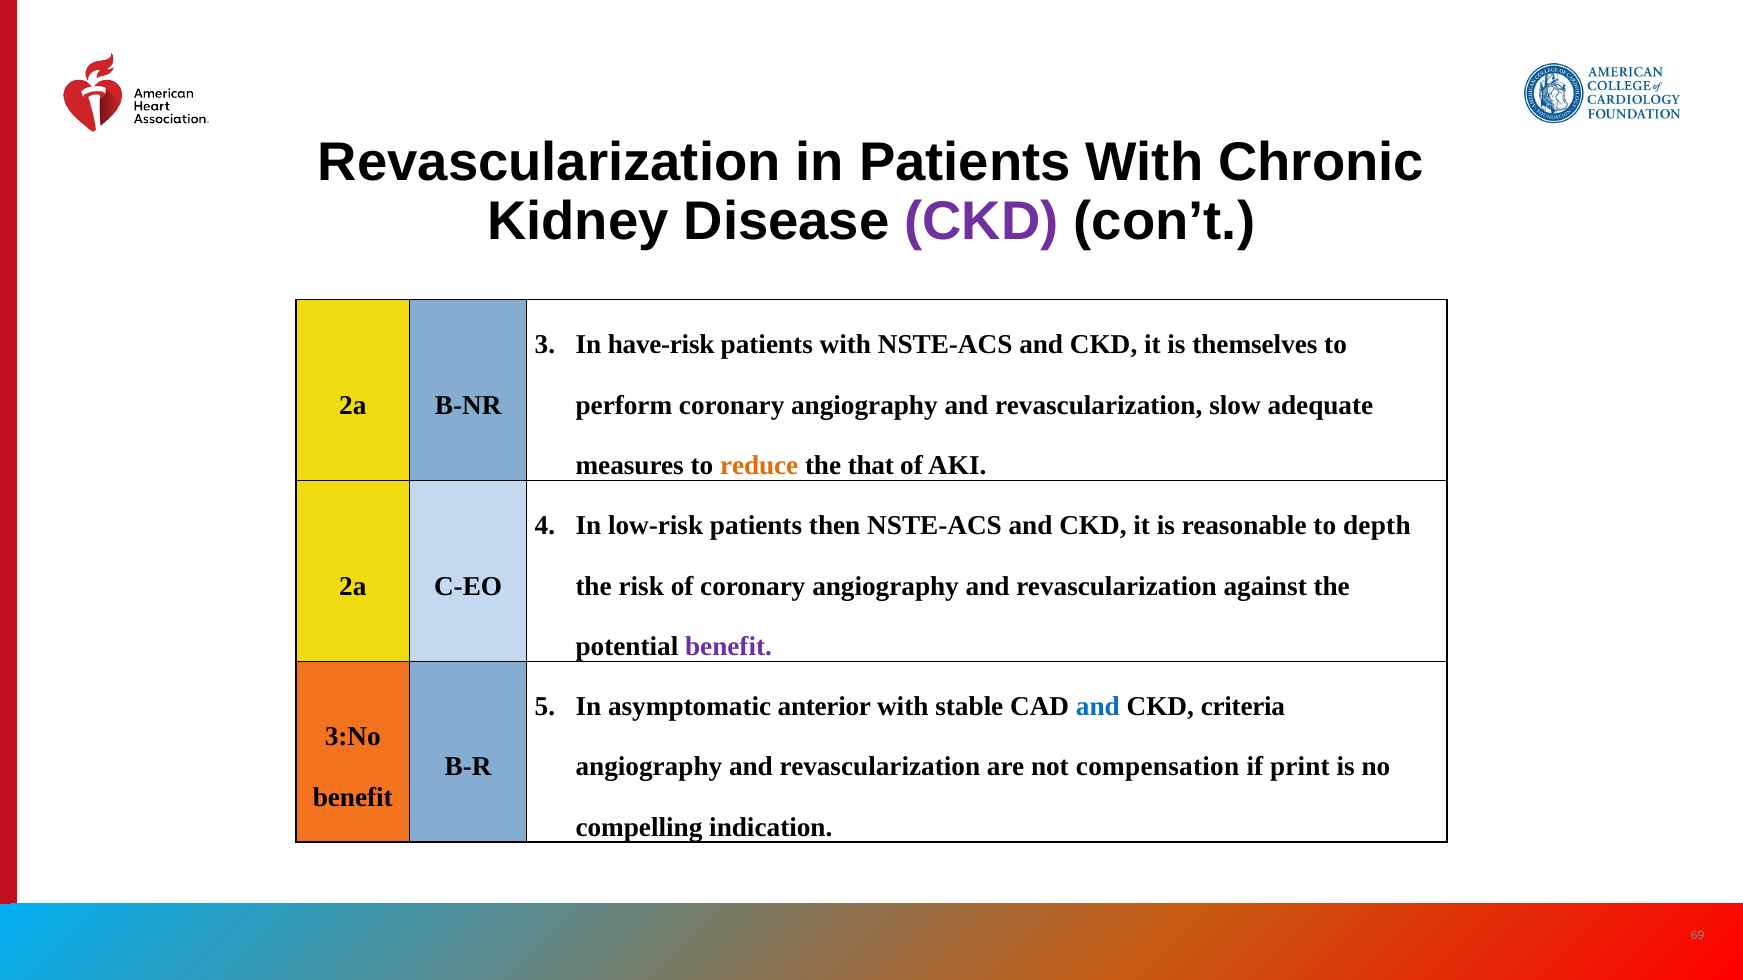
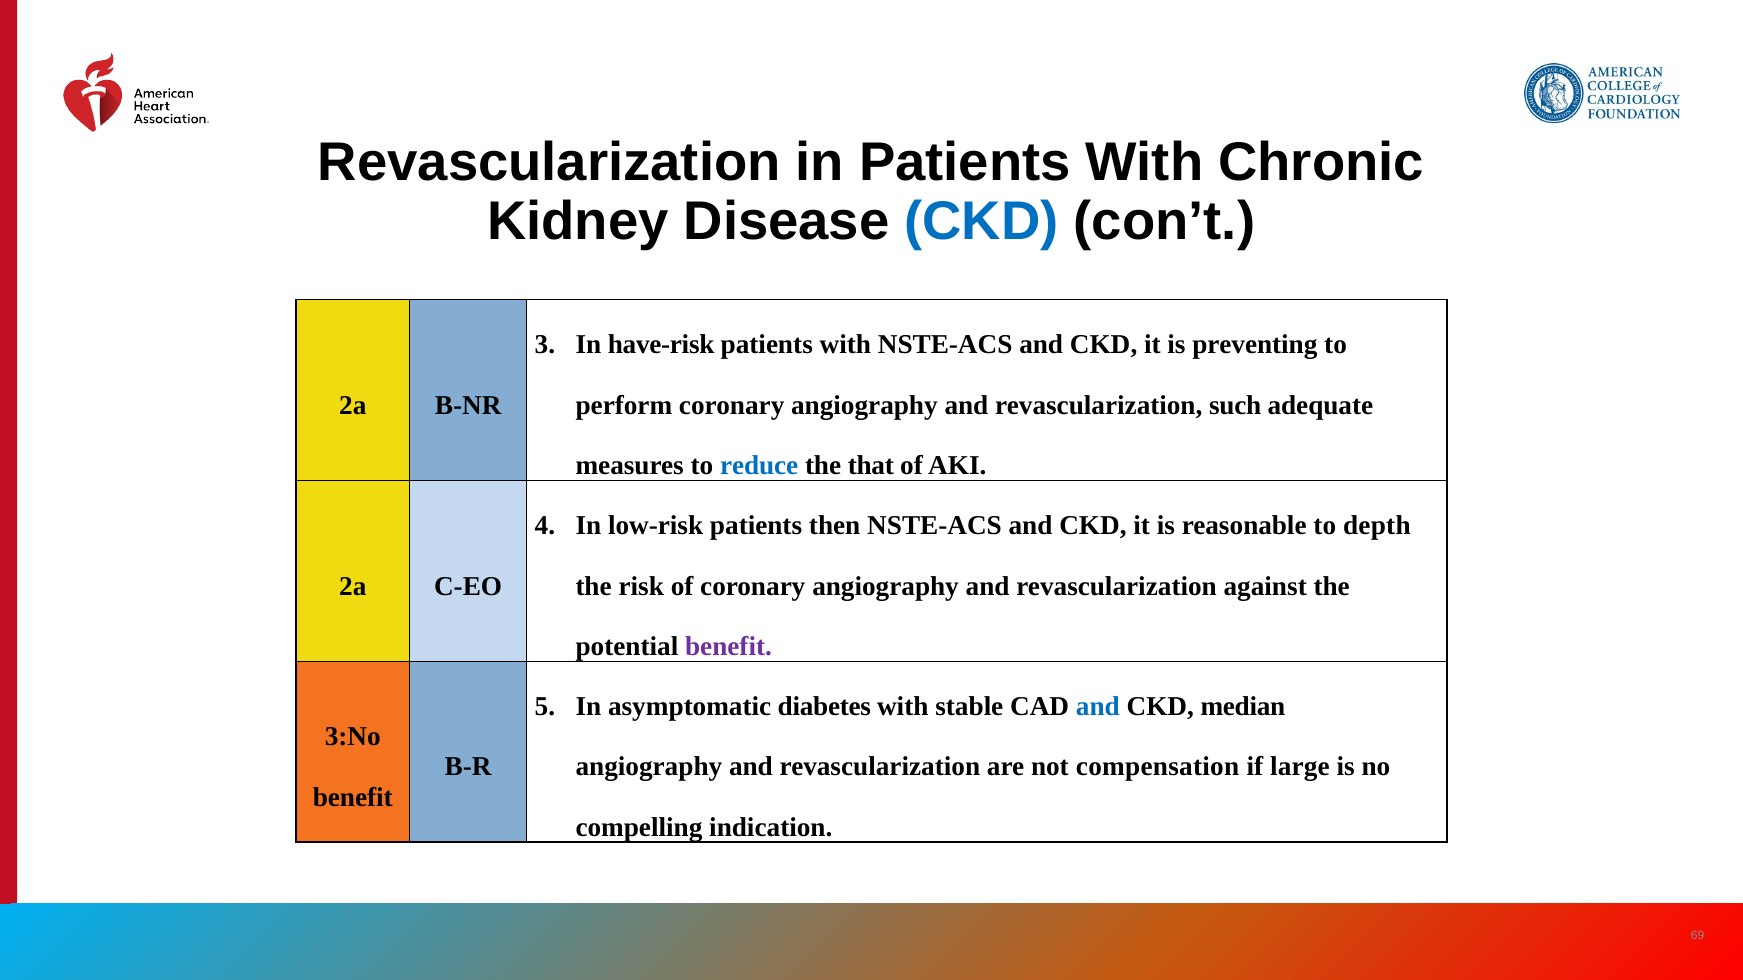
CKD colour: purple -> blue (982, 222)
themselves: themselves -> preventing (1255, 345)
slow: slow -> such (1235, 405)
reduce colour: orange -> blue (759, 466)
anterior: anterior -> diabetes (824, 707)
criteria: criteria -> median (1243, 707)
print: print -> large (1300, 767)
